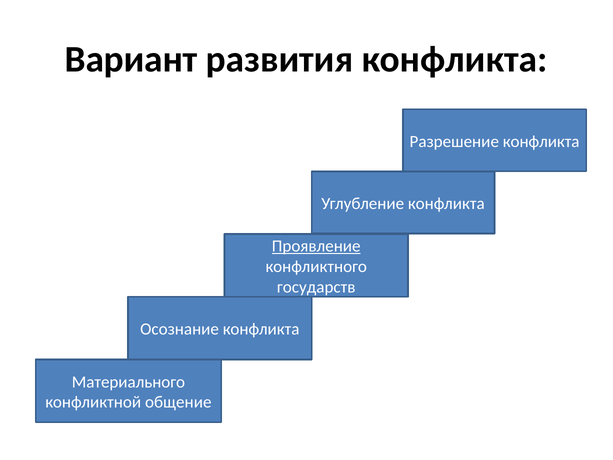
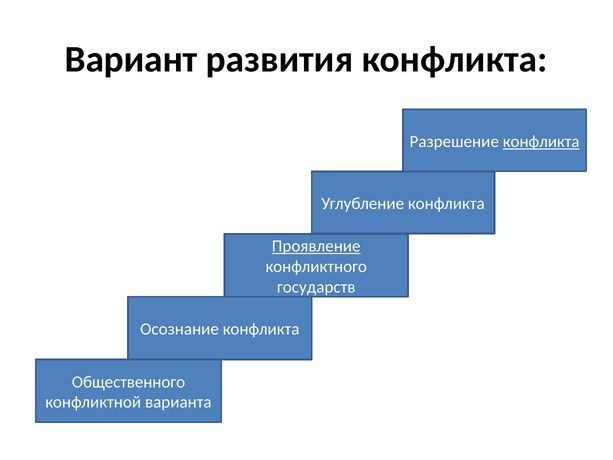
конфликта underline: none -> present (541, 141)
Материального: Материального -> Общественного (128, 382)
общение: общение -> варианта (178, 402)
